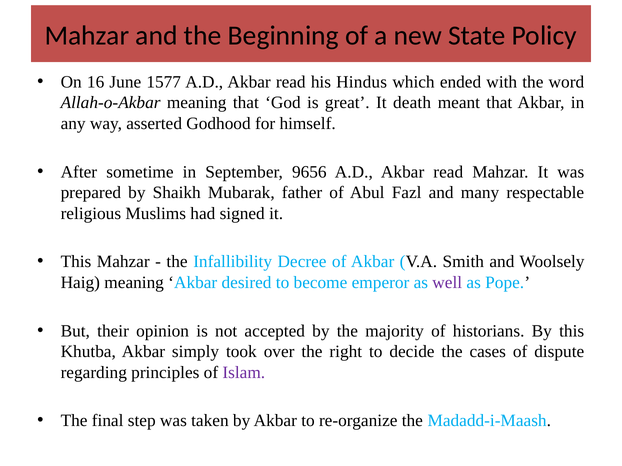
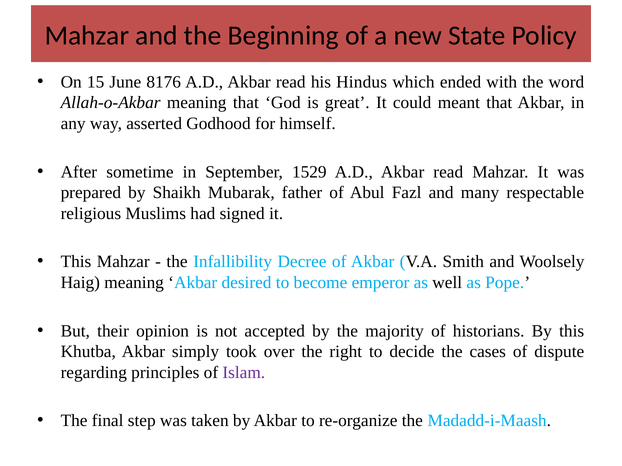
16: 16 -> 15 (96, 82)
1577: 1577 -> 8176 (164, 82)
death: death -> could (412, 103)
9656: 9656 -> 1529 (309, 172)
well colour: purple -> black (447, 283)
